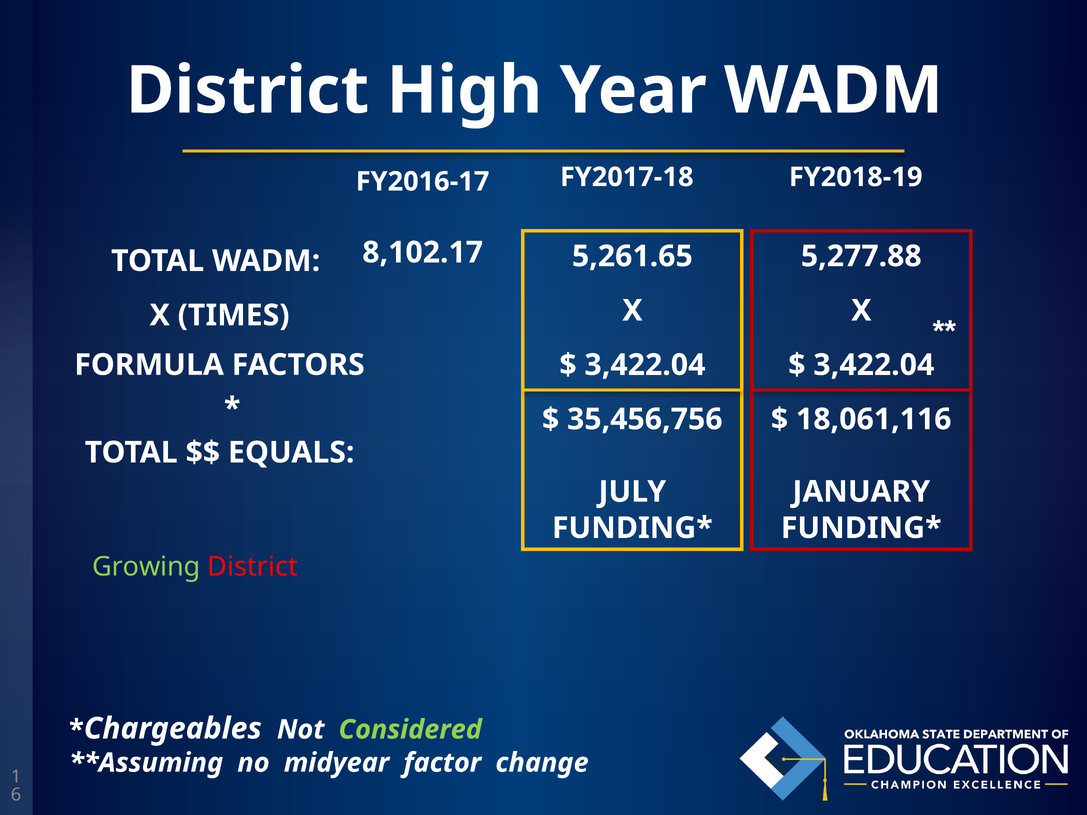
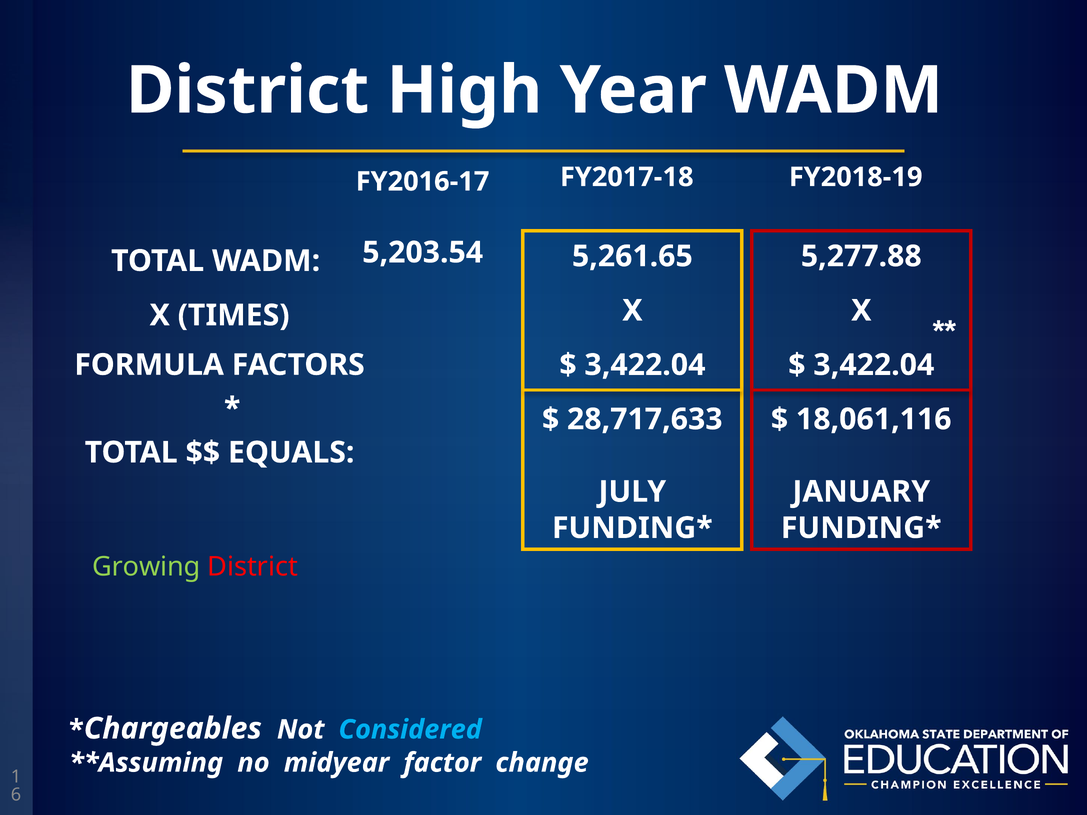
8,102.17: 8,102.17 -> 5,203.54 (423, 253)
35,456,756: 35,456,756 -> 28,717,633 (645, 419)
Considered colour: light green -> light blue (410, 730)
